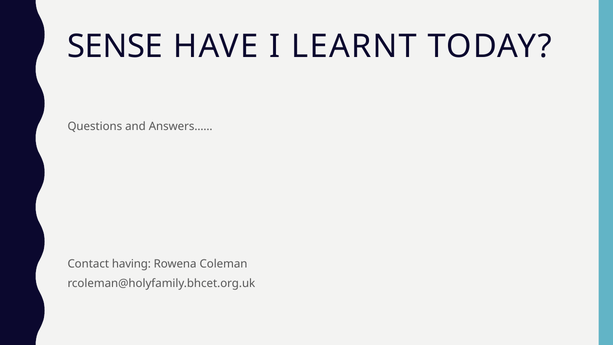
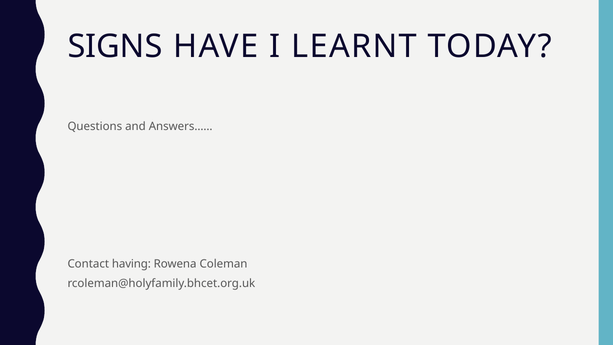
SENSE: SENSE -> SIGNS (115, 46)
